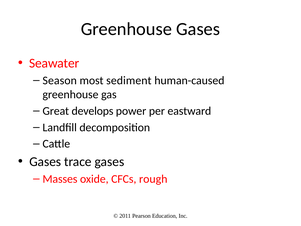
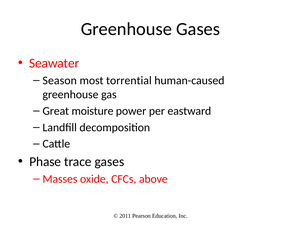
sediment: sediment -> torrential (129, 80)
develops: develops -> moisture (93, 111)
Gases: Gases -> Phase (45, 162)
rough: rough -> above (153, 179)
